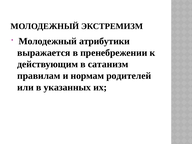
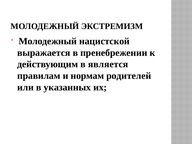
атрибутики: атрибутики -> нацистской (104, 41)
сатанизм: сатанизм -> является (108, 64)
